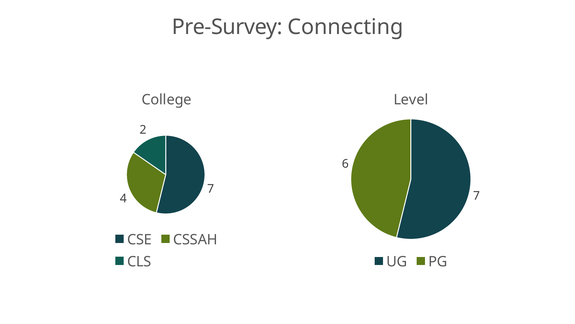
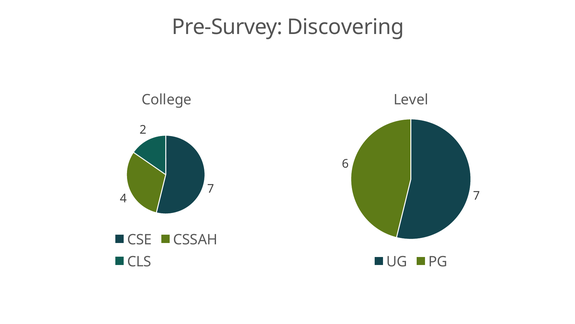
Connecting: Connecting -> Discovering (346, 27)
